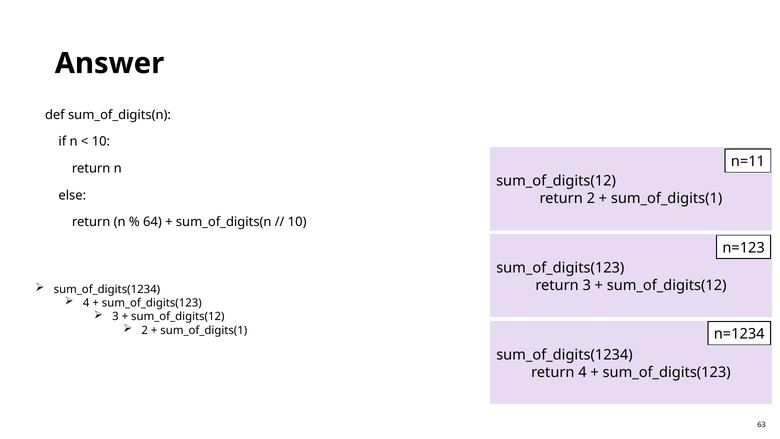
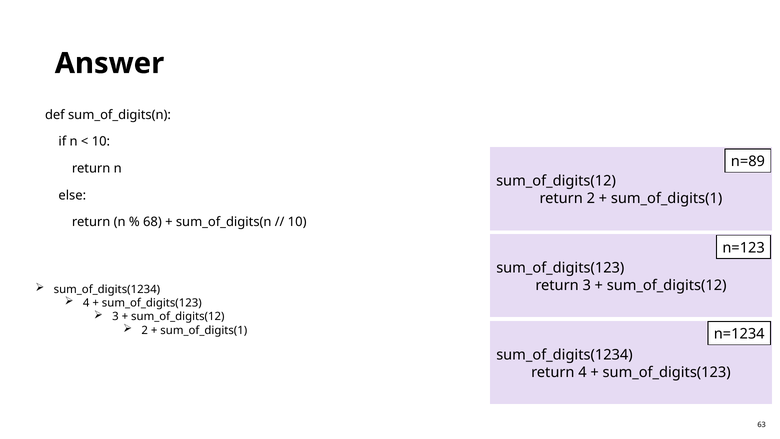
n=11: n=11 -> n=89 (748, 161)
64: 64 -> 68 (152, 222)
